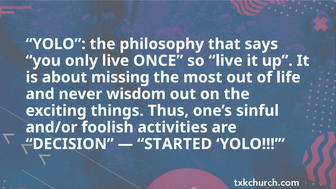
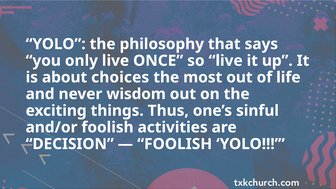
missing: missing -> choices (120, 77)
STARTED: STARTED -> FOOLISH (175, 144)
